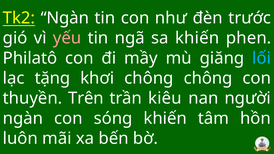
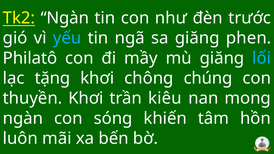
yếu colour: pink -> light blue (67, 38)
sa khiến: khiến -> giăng (197, 38)
chông chông: chông -> chúng (208, 78)
thuyền Trên: Trên -> Khơi (86, 98)
người: người -> mong (248, 98)
